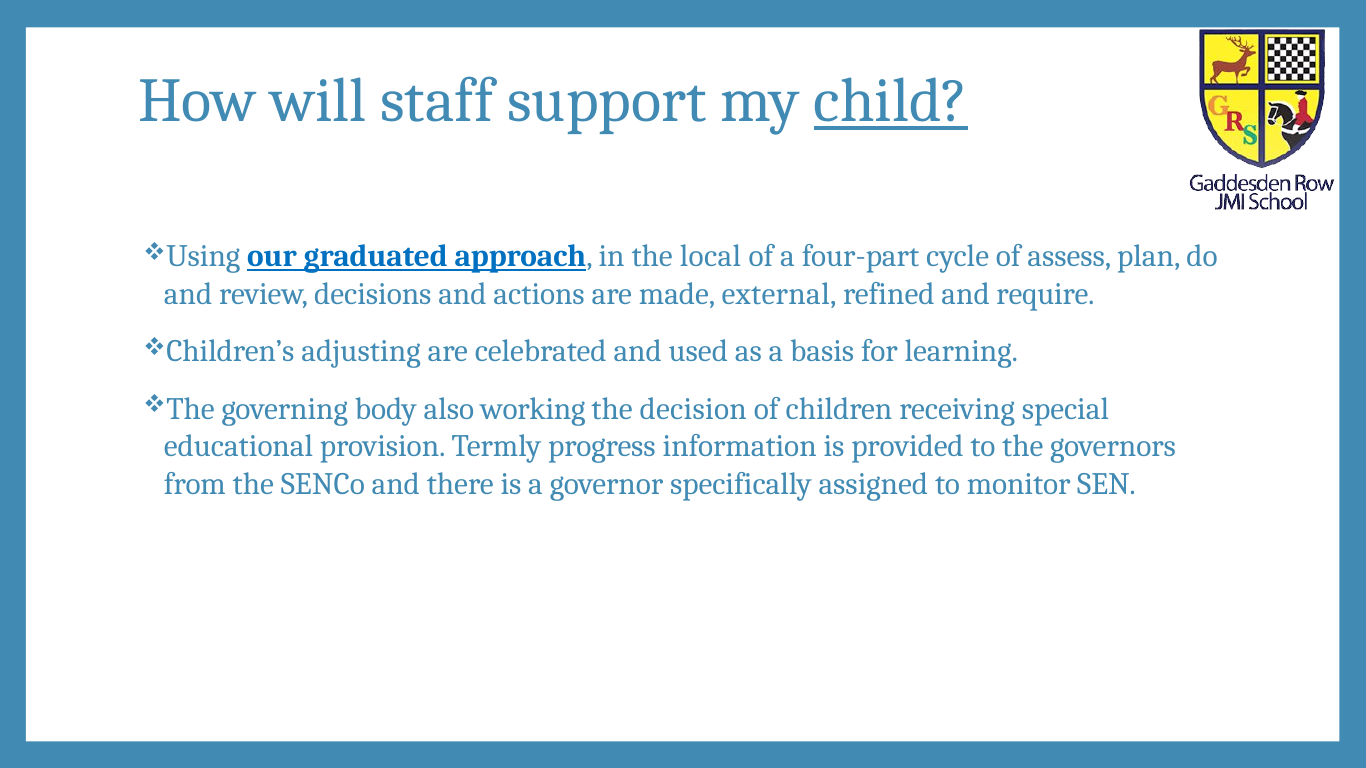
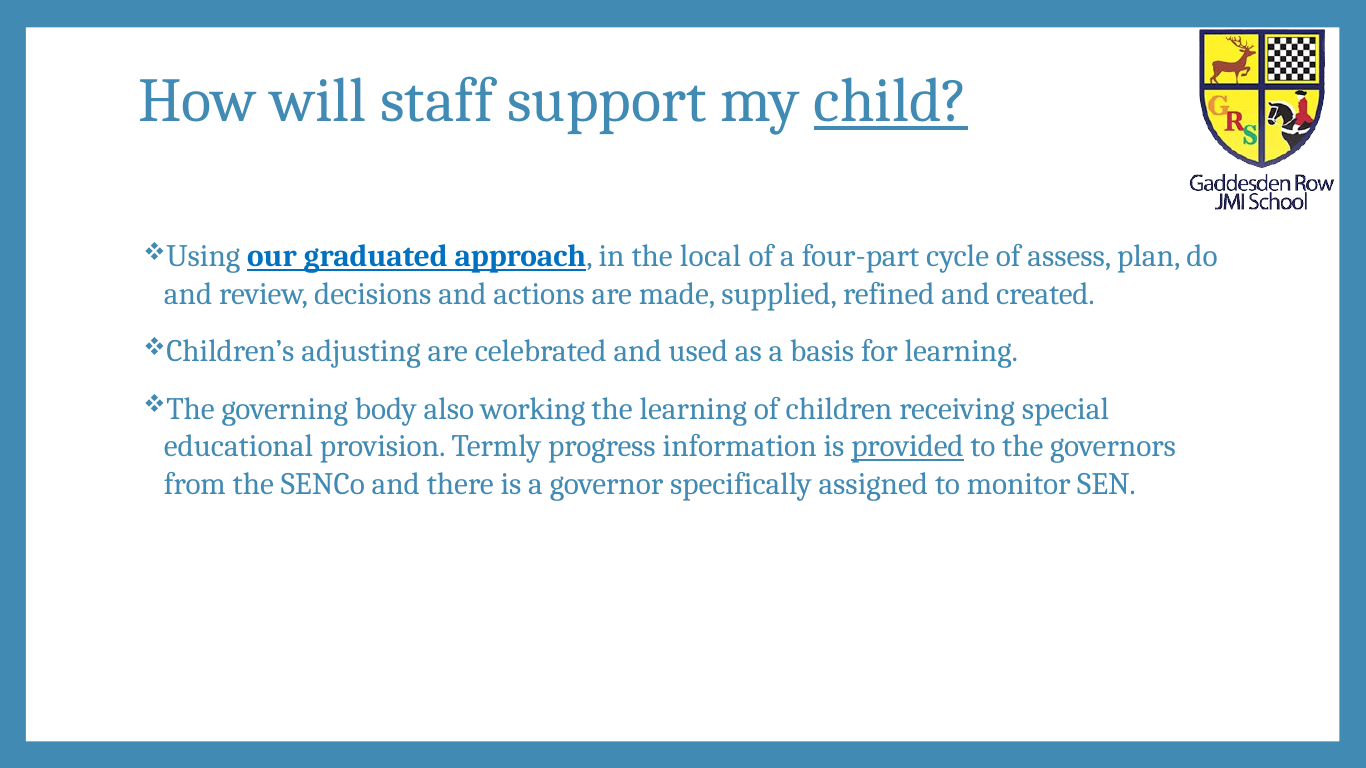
external: external -> supplied (779, 294)
require: require -> created (1046, 294)
the decision: decision -> learning (693, 409)
provided underline: none -> present (908, 447)
